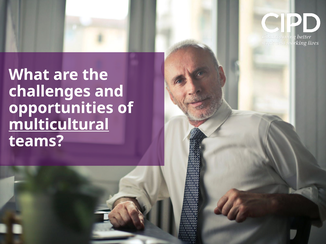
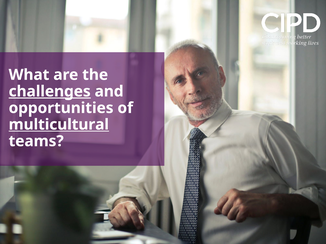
challenges underline: none -> present (50, 92)
